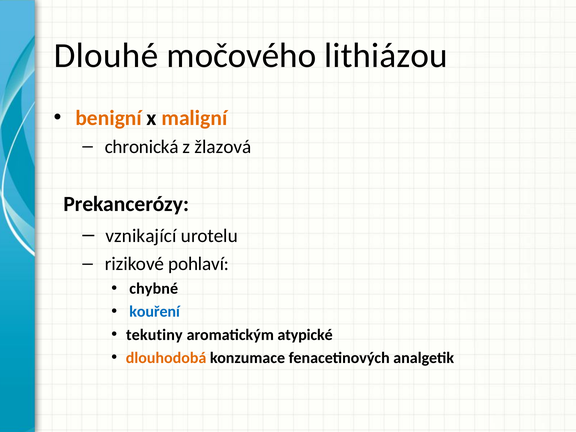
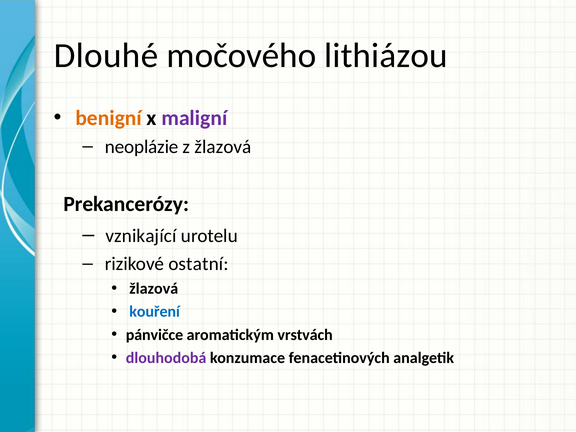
maligní colour: orange -> purple (194, 118)
chronická: chronická -> neoplázie (142, 147)
pohlaví: pohlaví -> ostatní (198, 264)
chybné: chybné -> žlazová (154, 289)
tekutiny: tekutiny -> pánvičce (154, 335)
atypické: atypické -> vrstvách (305, 335)
dlouhodobá colour: orange -> purple (166, 358)
